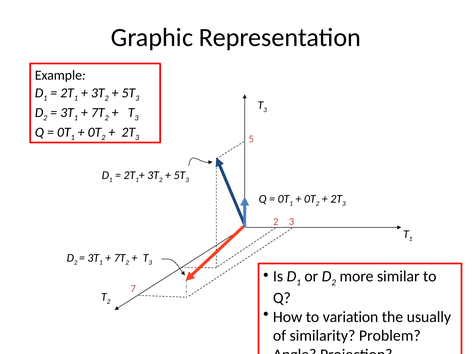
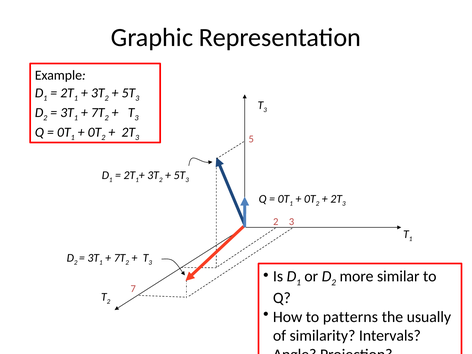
variation: variation -> patterns (350, 317)
Problem: Problem -> Intervals (390, 336)
